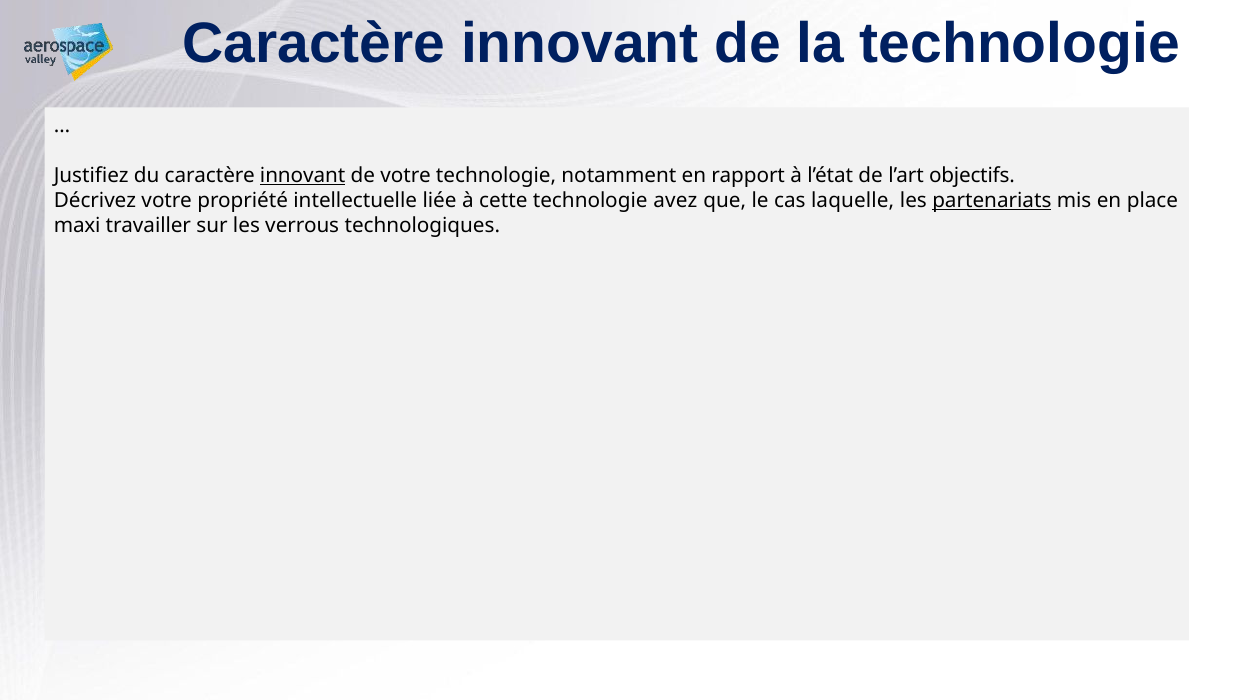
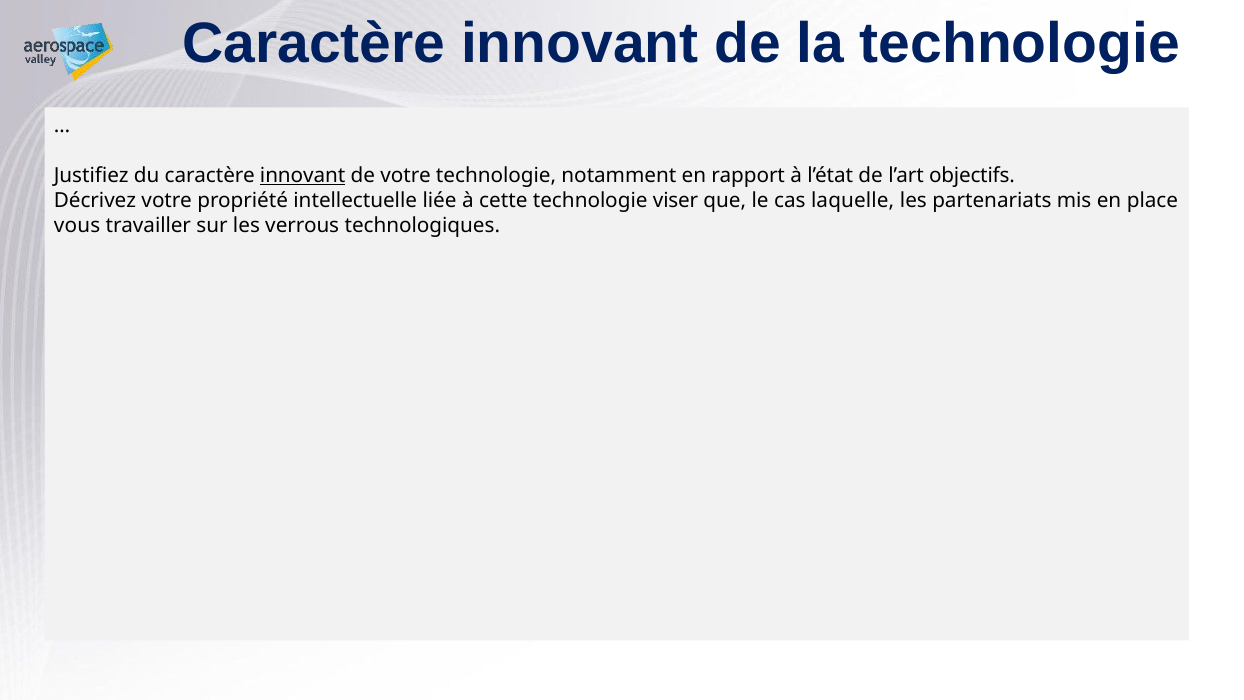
avez: avez -> viser (676, 200)
partenariats underline: present -> none (992, 200)
maxi: maxi -> vous (77, 225)
